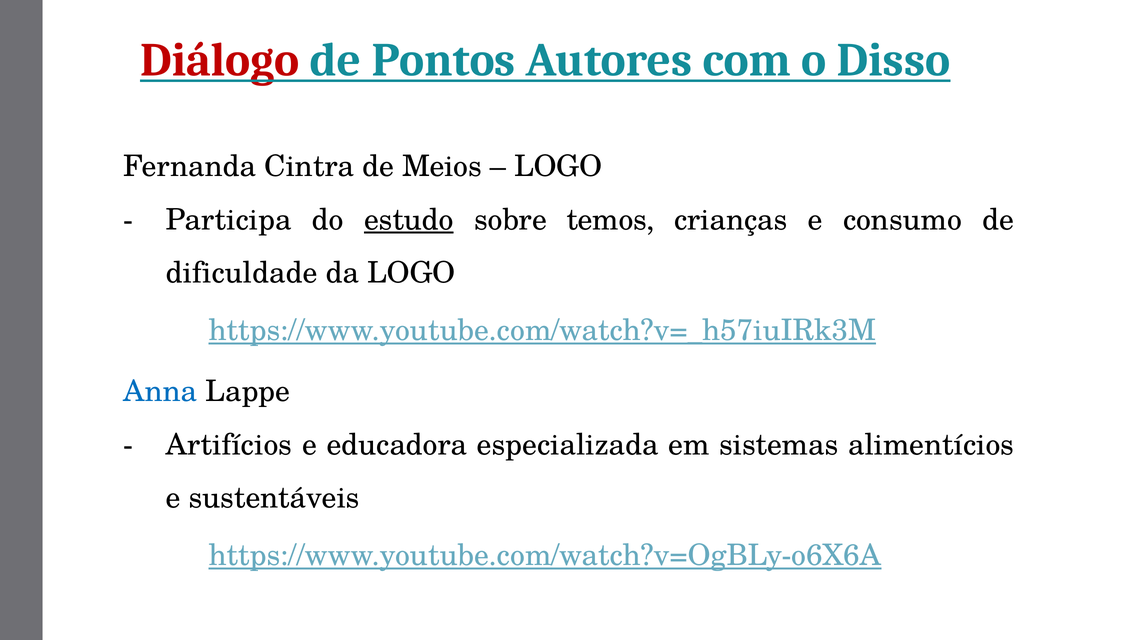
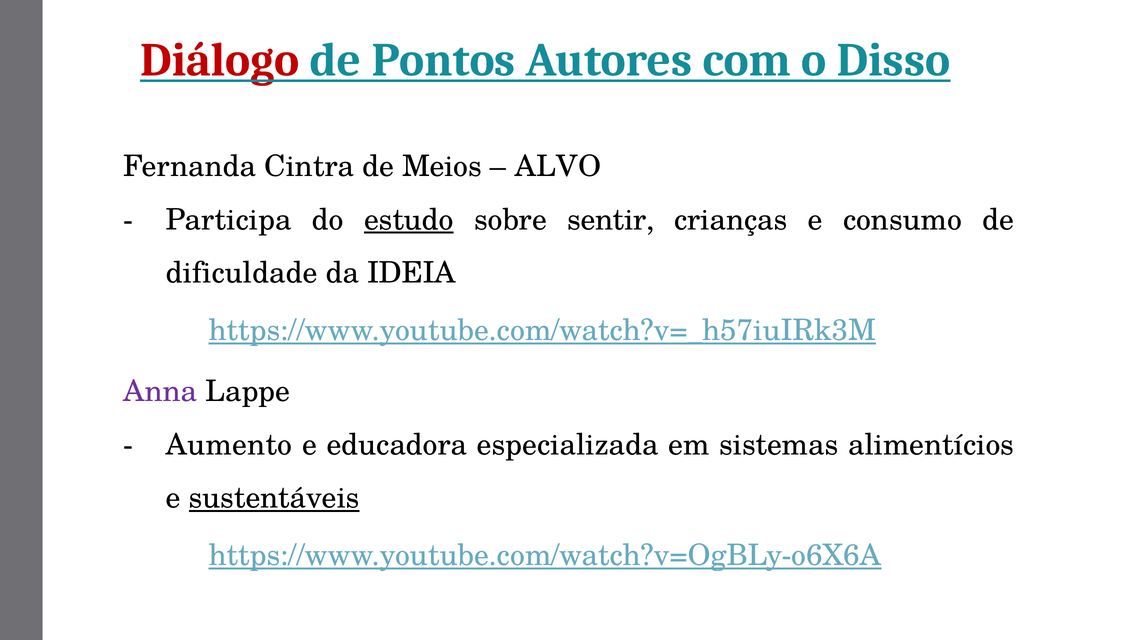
LOGO: LOGO -> ALVO (558, 167)
temos: temos -> sentir (611, 220)
da LOGO: LOGO -> IDEIA (411, 273)
Anna colour: blue -> purple (160, 392)
Artifícios: Artifícios -> Aumento (229, 445)
sustentáveis underline: none -> present (274, 498)
